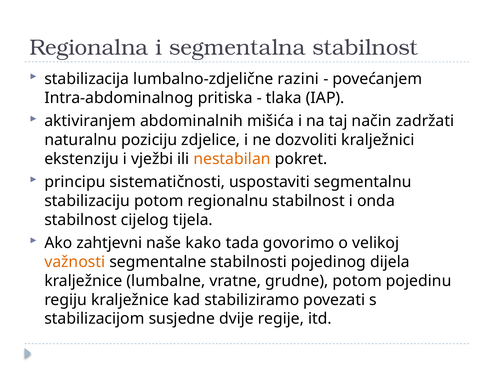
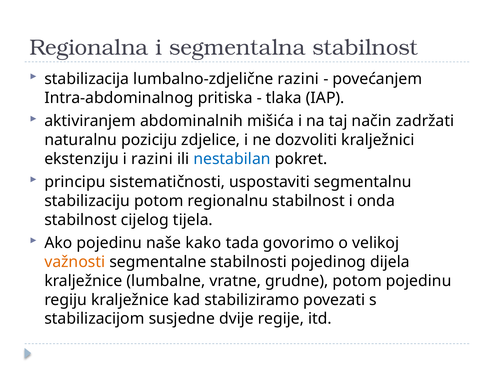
i vježbi: vježbi -> razini (152, 159)
nestabilan colour: orange -> blue (232, 159)
Ako zahtjevni: zahtjevni -> pojedinu (109, 243)
